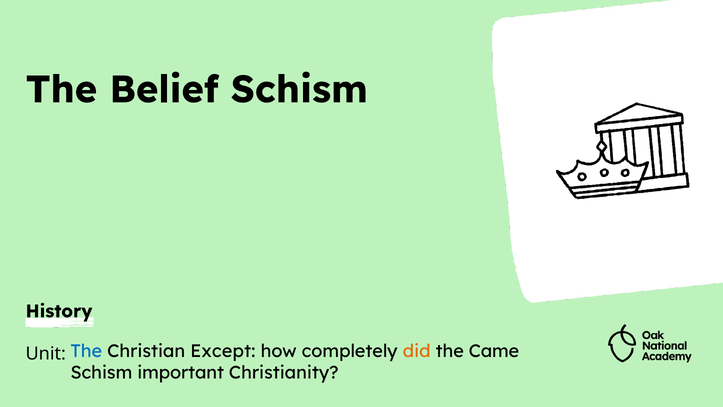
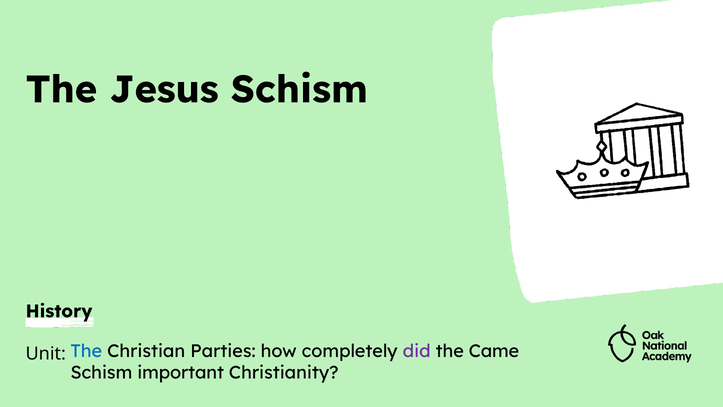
Belief: Belief -> Jesus (164, 90)
Except: Except -> Parties (223, 351)
did colour: orange -> purple (417, 351)
